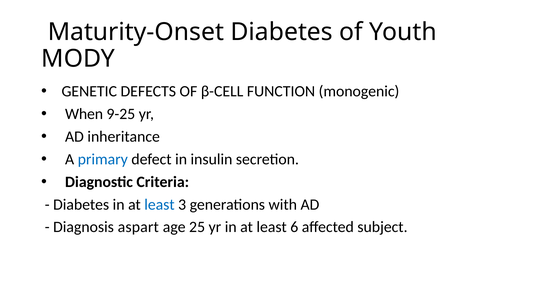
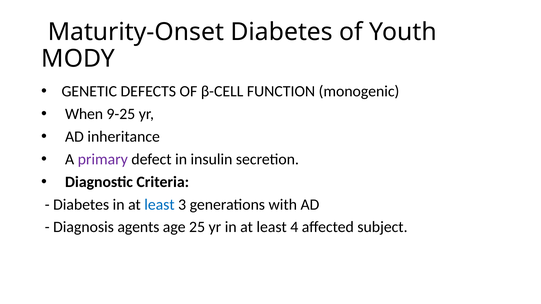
primary colour: blue -> purple (103, 159)
aspart: aspart -> agents (138, 227)
6: 6 -> 4 (294, 227)
